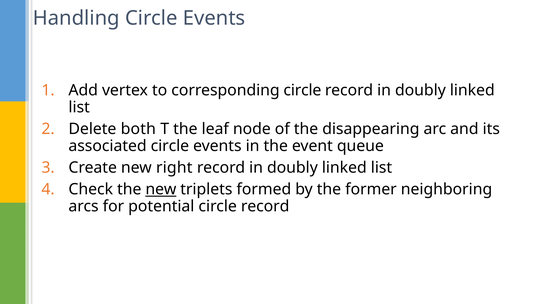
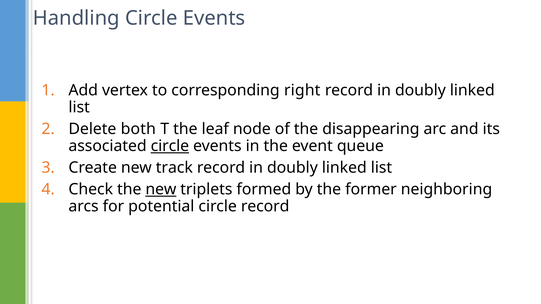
corresponding circle: circle -> right (302, 90)
circle underline: none -> present (170, 146)
right: right -> track (174, 168)
